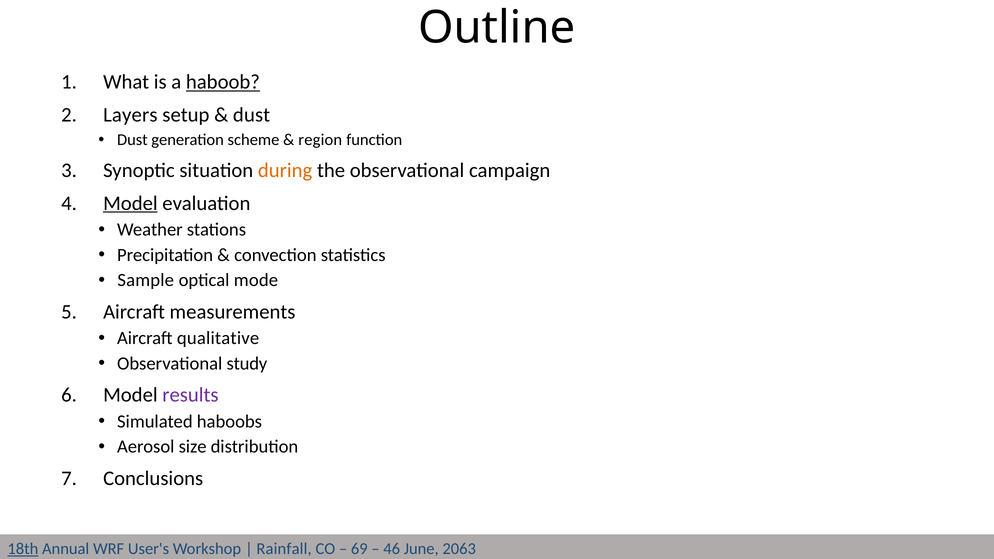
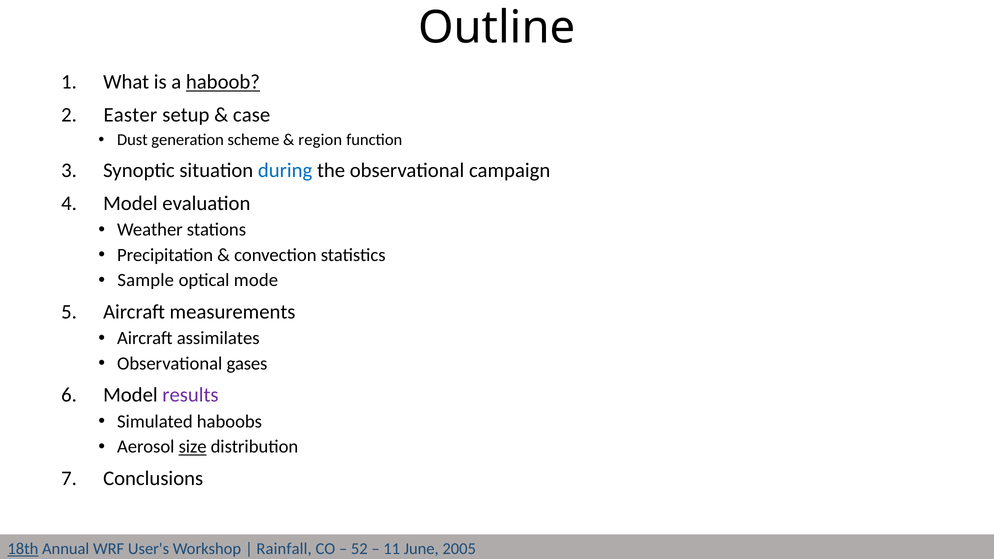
Layers: Layers -> Easter (130, 115)
dust: dust -> case (252, 115)
during colour: orange -> blue (285, 170)
Model underline: present -> none (130, 203)
qualitative: qualitative -> assimilates (218, 338)
study: study -> gases (247, 364)
size underline: none -> present (193, 447)
69: 69 -> 52 (359, 549)
46: 46 -> 11 (392, 549)
2063: 2063 -> 2005 (459, 549)
